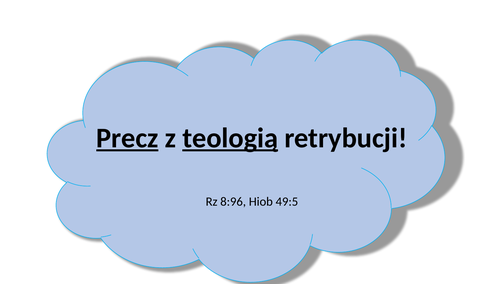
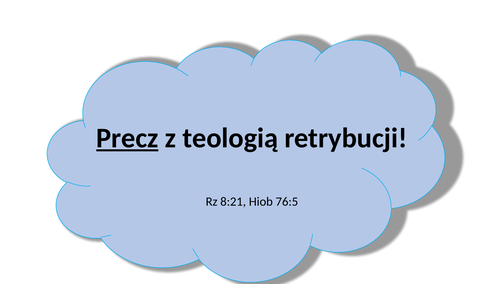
teologią underline: present -> none (230, 138)
8:96: 8:96 -> 8:21 (233, 201)
49:5: 49:5 -> 76:5 (287, 201)
